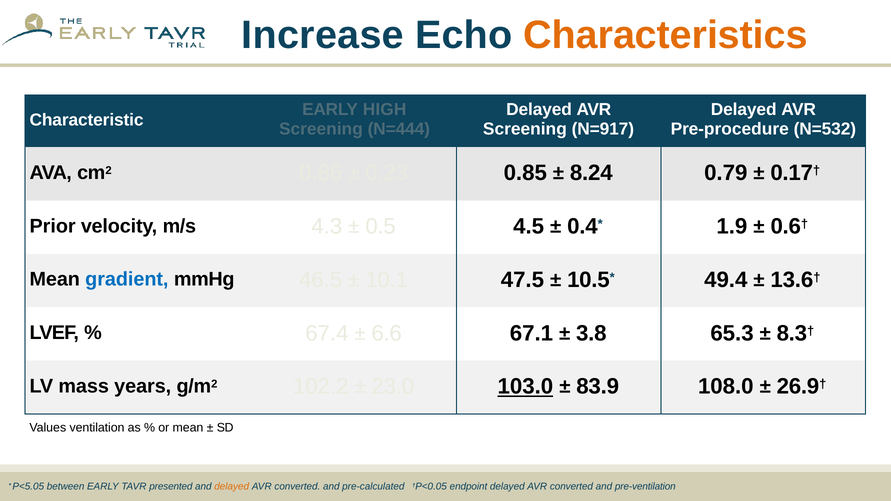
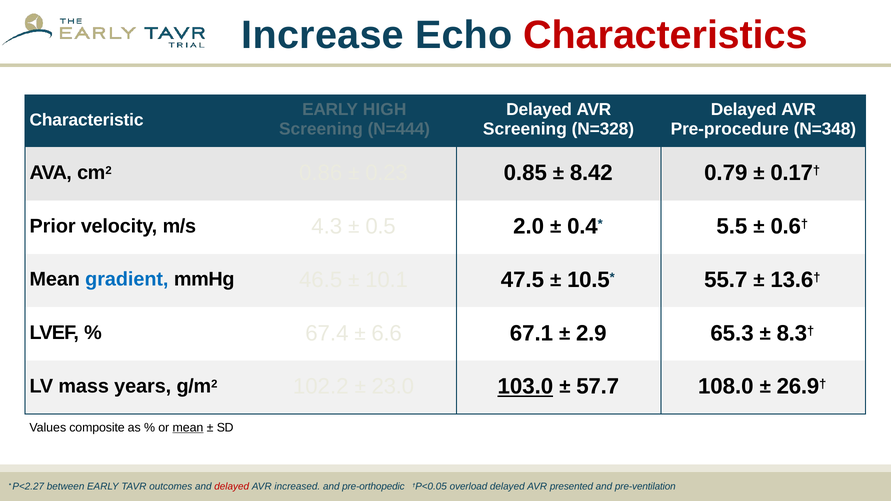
Characteristics colour: orange -> red (666, 35)
N=917: N=917 -> N=328 (603, 129)
N=532: N=532 -> N=348 (825, 129)
8.24: 8.24 -> 8.42 (591, 173)
4.5: 4.5 -> 2.0 (529, 227)
1.9: 1.9 -> 5.5 (732, 227)
49.4: 49.4 -> 55.7 (726, 280)
3.8: 3.8 -> 2.9 (591, 333)
83.9: 83.9 -> 57.7 (598, 387)
ventilation: ventilation -> composite (97, 428)
mean underline: none -> present (188, 428)
P<5.05: P<5.05 -> P<2.27 (28, 487)
presented: presented -> outcomes (171, 487)
delayed colour: orange -> red (232, 487)
converted: converted -> increased (297, 487)
pre-calculated: pre-calculated -> pre-orthopedic (373, 487)
endpoint: endpoint -> overload (468, 487)
converted: converted -> presented (571, 487)
